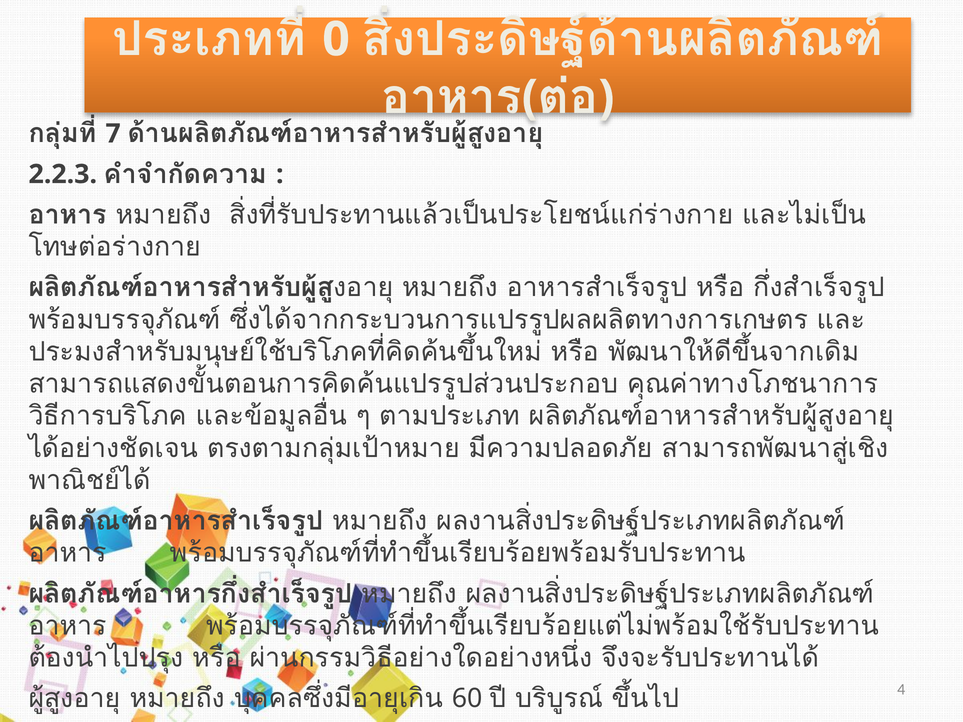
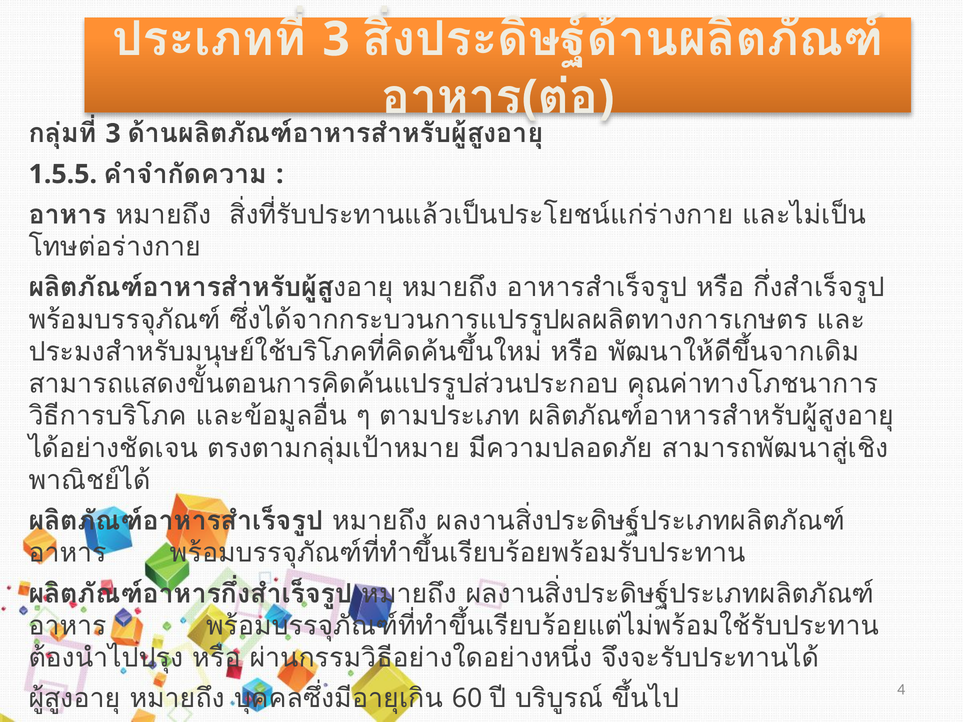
0: 0 -> 3 (336, 40)
7: 7 -> 3 (113, 134)
2.2.3: 2.2.3 -> 1.5.5 (63, 174)
